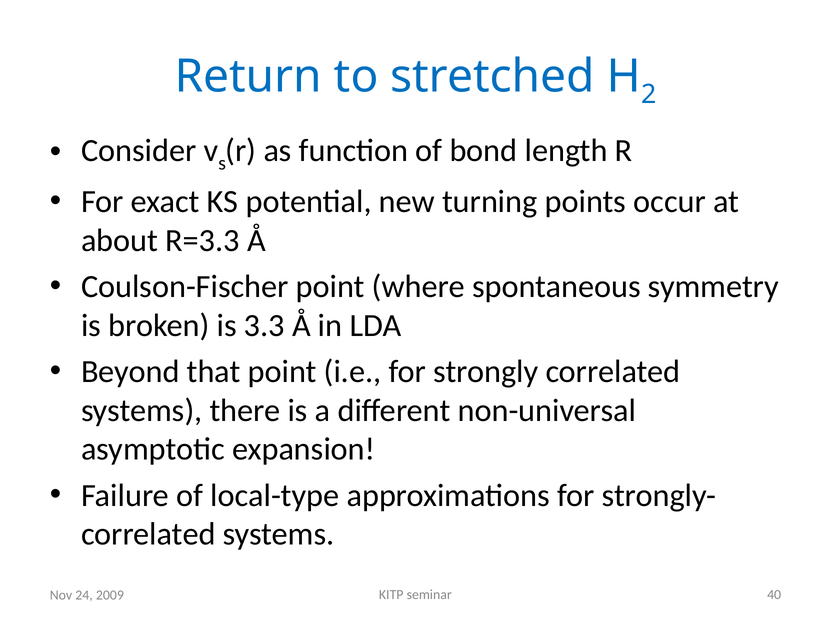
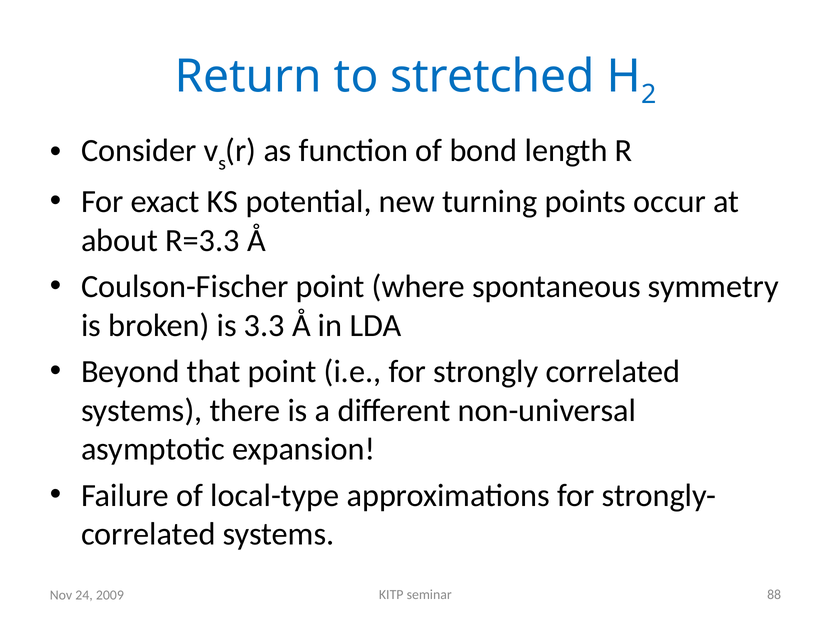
40: 40 -> 88 (774, 595)
